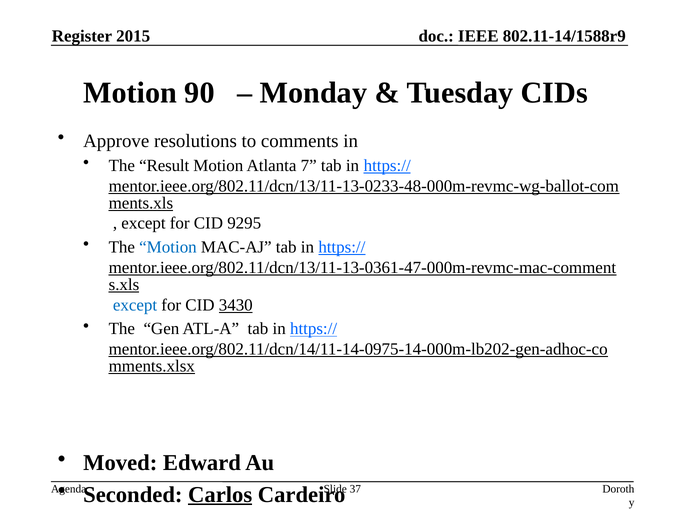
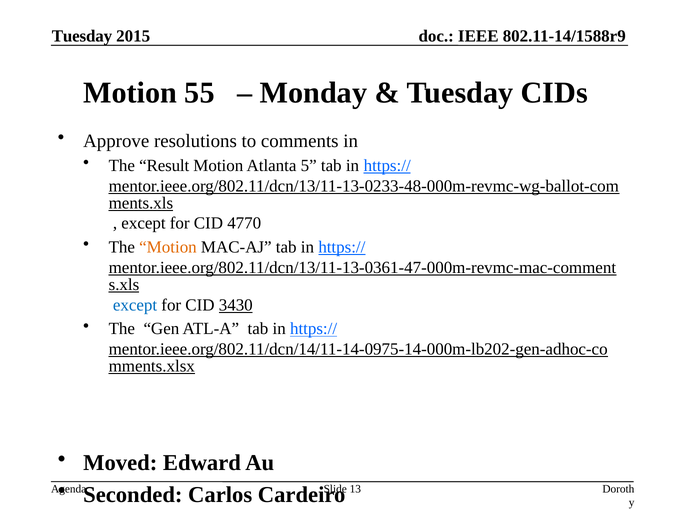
Register: Register -> Tuesday (82, 36)
90: 90 -> 55 (200, 93)
7: 7 -> 5 (309, 165)
9295: 9295 -> 4770 (244, 223)
Motion colour: blue -> orange (168, 247)
Carlos underline: present -> none (220, 494)
37: 37 -> 13 (355, 488)
